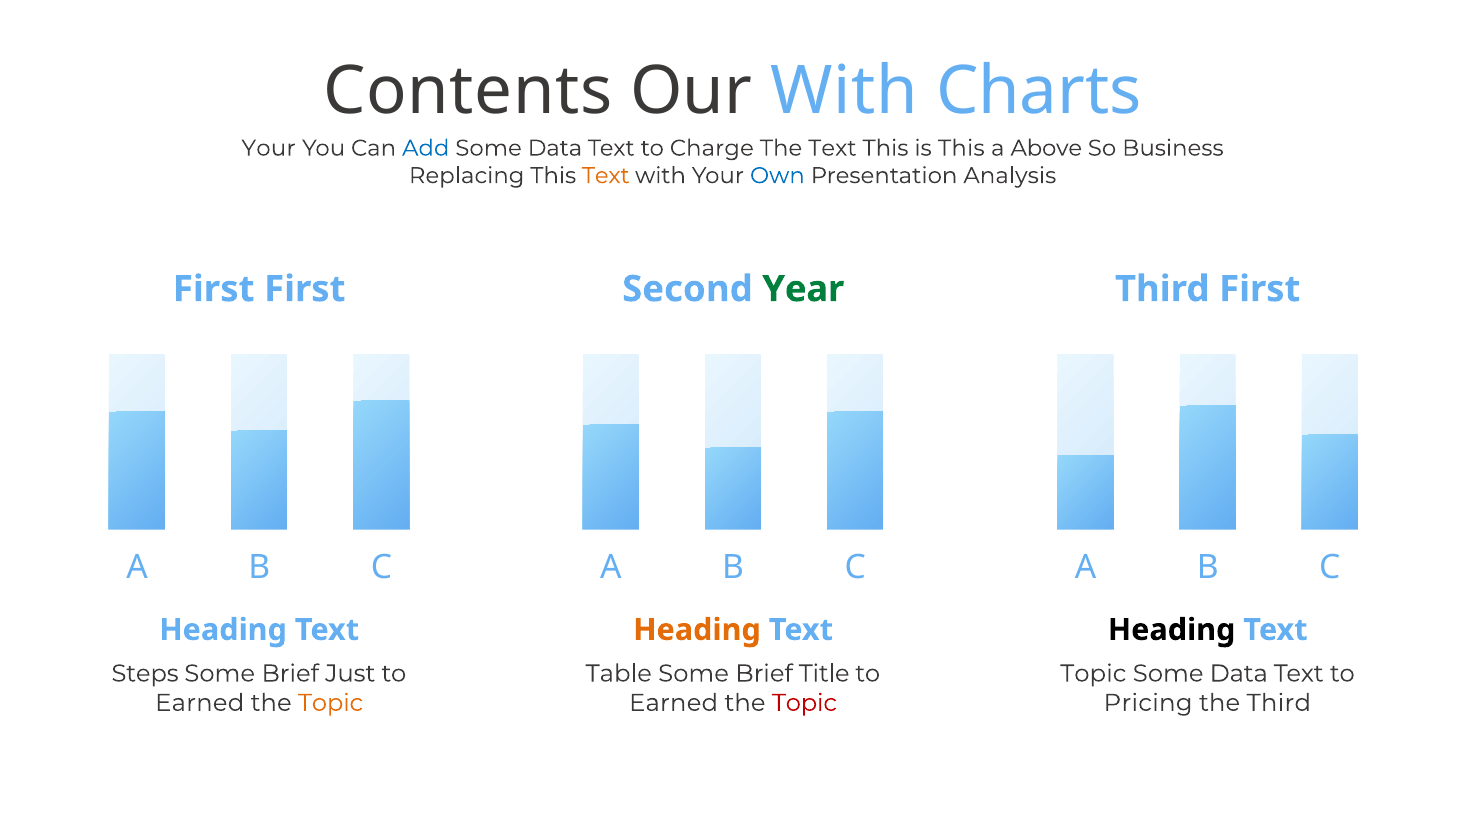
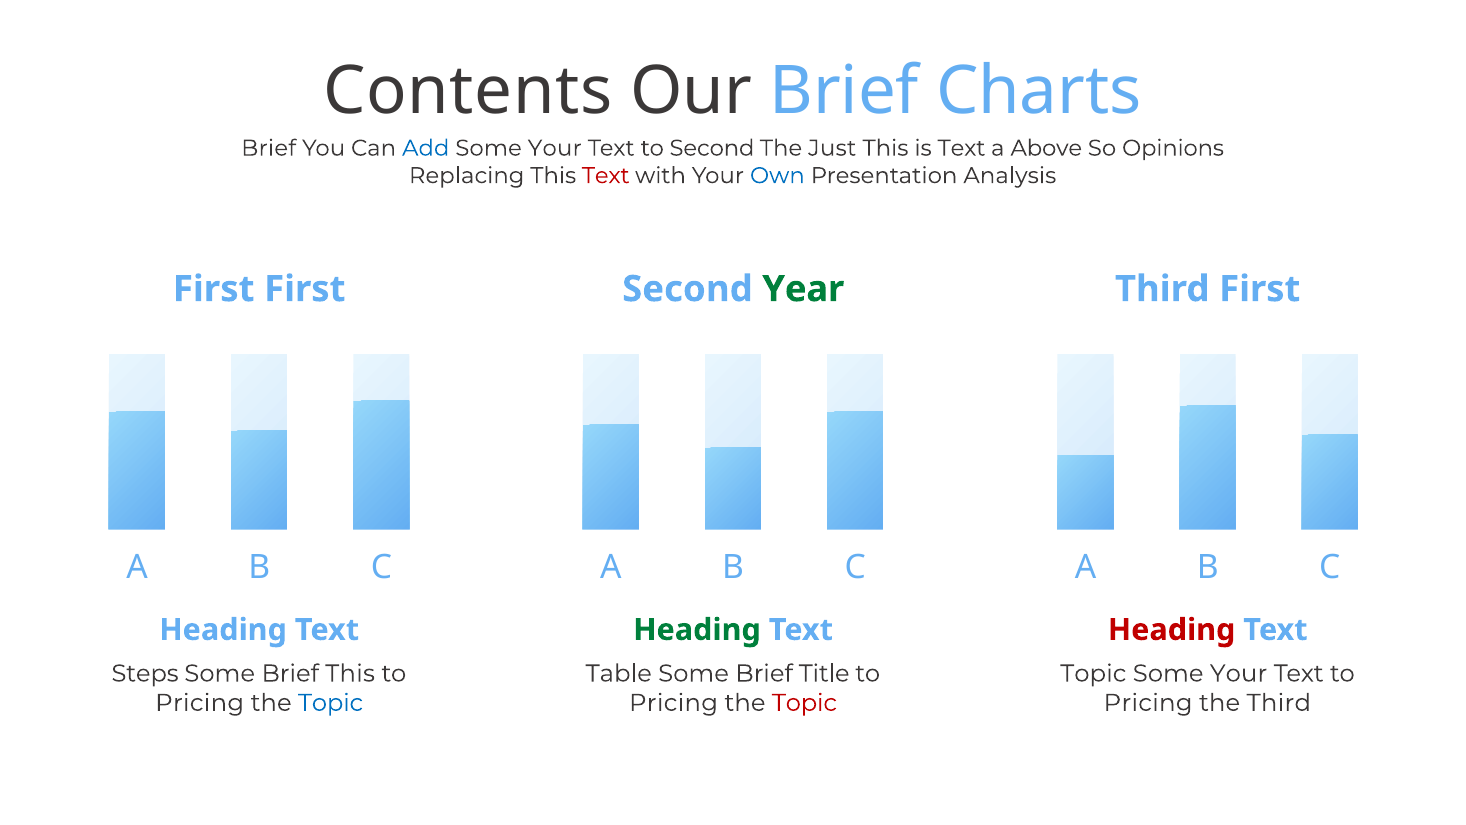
Our With: With -> Brief (844, 91)
Your: Your -> Brief (269, 148)
Data: Data -> Your (555, 148)
to Charge: Charge -> Second (712, 148)
The Text: Text -> Just (832, 148)
is This: This -> Text (962, 148)
Business: Business -> Opinions (1173, 148)
Text colour: orange -> red (606, 176)
Heading colour: orange -> green (697, 630)
Heading colour: black -> red (1172, 630)
Brief Just: Just -> This (350, 673)
Data: Data -> Your (1239, 673)
Earned: Earned -> Pricing (200, 702)
Topic colour: orange -> blue (331, 702)
Earned: Earned -> Pricing (673, 702)
